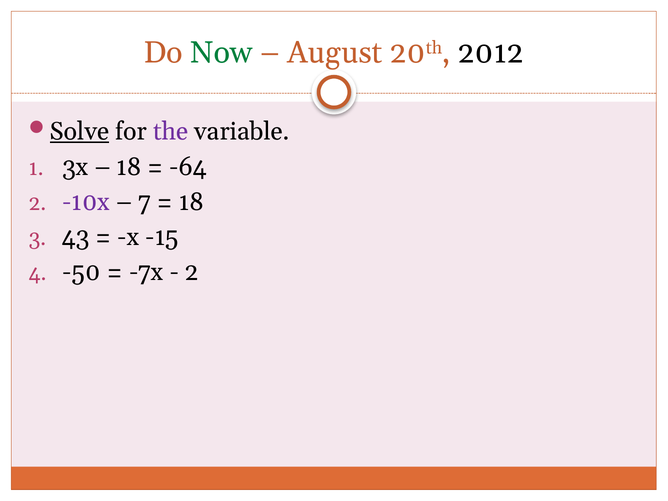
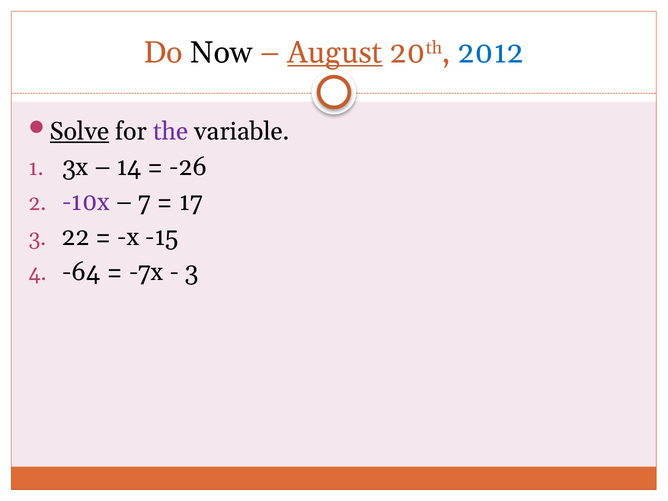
Now colour: green -> black (222, 53)
August underline: none -> present (335, 53)
2012 colour: black -> blue (491, 53)
18: 18 -> 14 (129, 167)
-64: -64 -> -26 (188, 167)
18: 18 -> 17 (191, 202)
43: 43 -> 22 (76, 237)
-50: -50 -> -64 (81, 272)
2: 2 -> 3 (192, 272)
